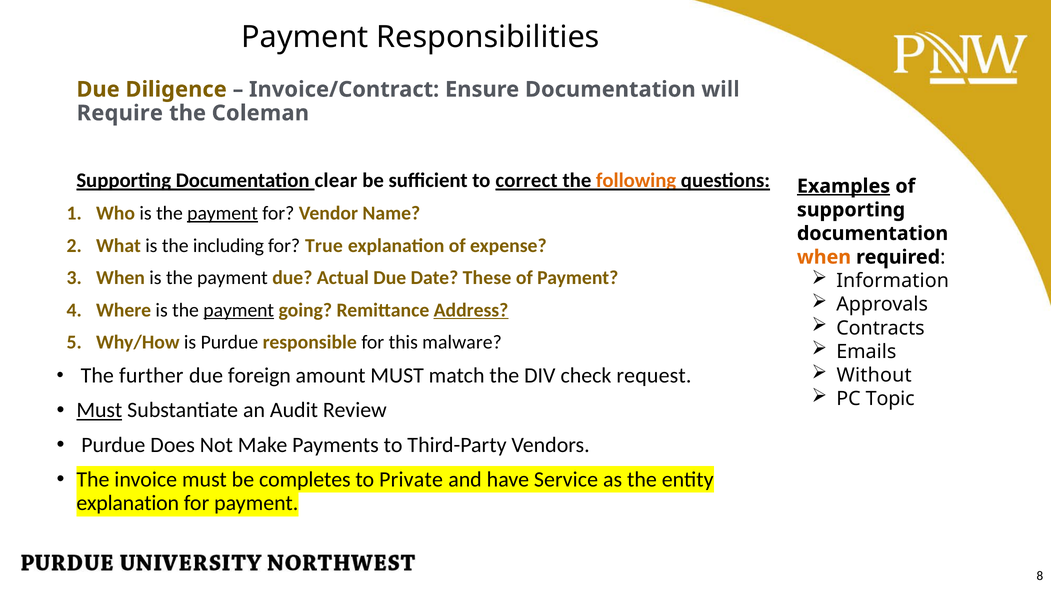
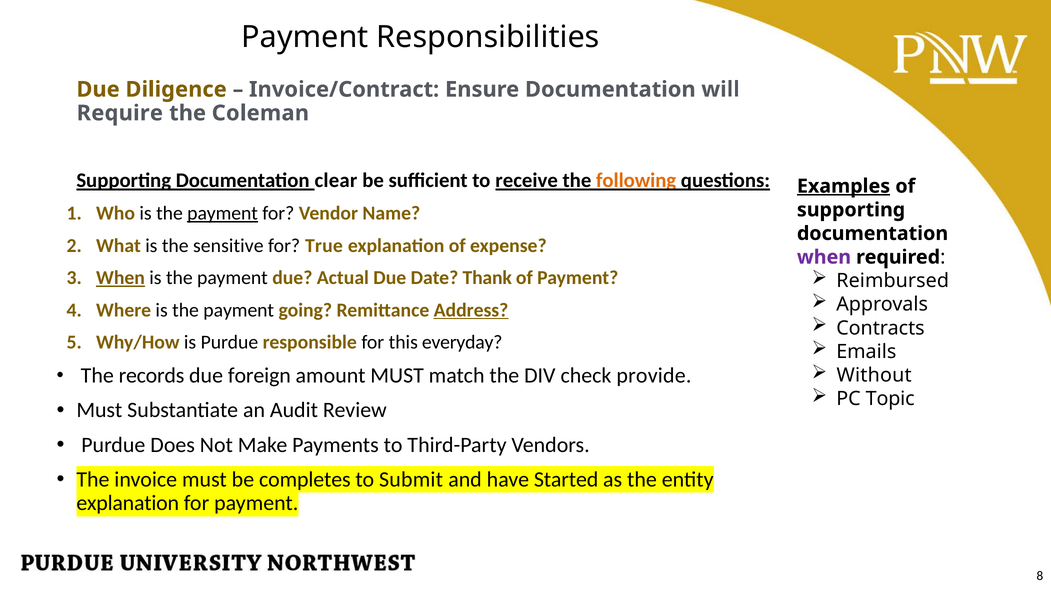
correct: correct -> receive (527, 181)
including: including -> sensitive (228, 246)
when colour: orange -> purple (824, 257)
When underline: none -> present (121, 278)
These: These -> Thank (487, 278)
Information: Information -> Reimbursed (893, 281)
payment underline: present -> none (239, 310)
malware: malware -> everyday (462, 342)
further: further -> records (151, 376)
request: request -> provide (654, 376)
Must underline: present -> none (99, 410)
Private: Private -> Submit (411, 480)
Service: Service -> Started (566, 480)
